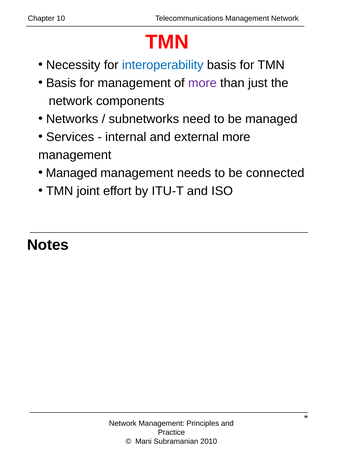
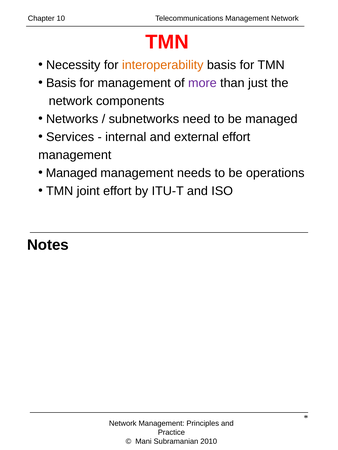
interoperability colour: blue -> orange (163, 65)
external more: more -> effort (236, 137)
connected: connected -> operations (275, 173)
